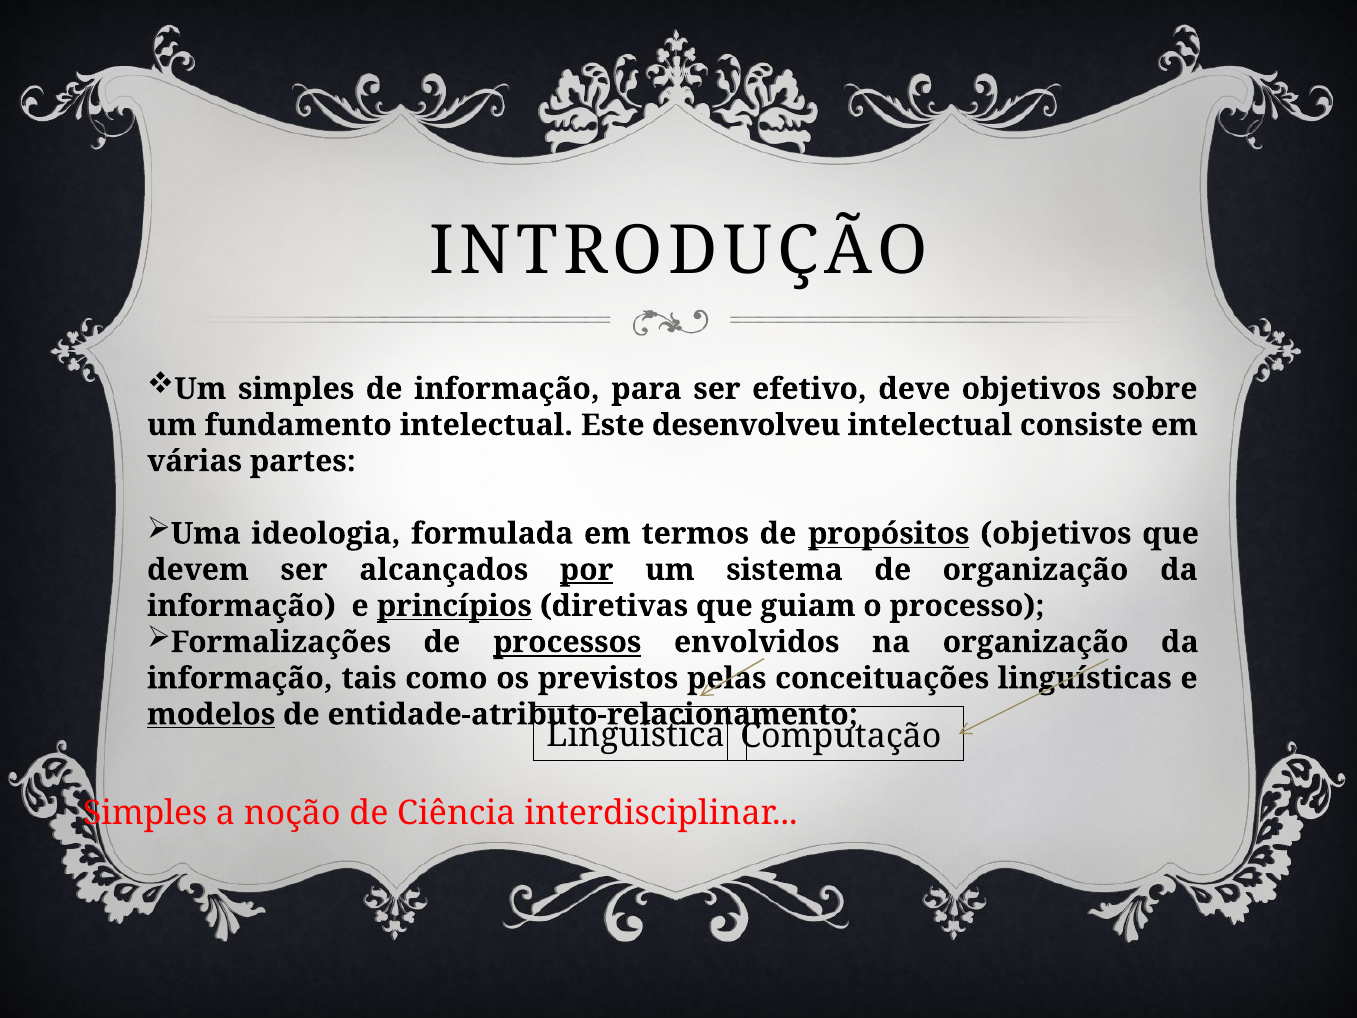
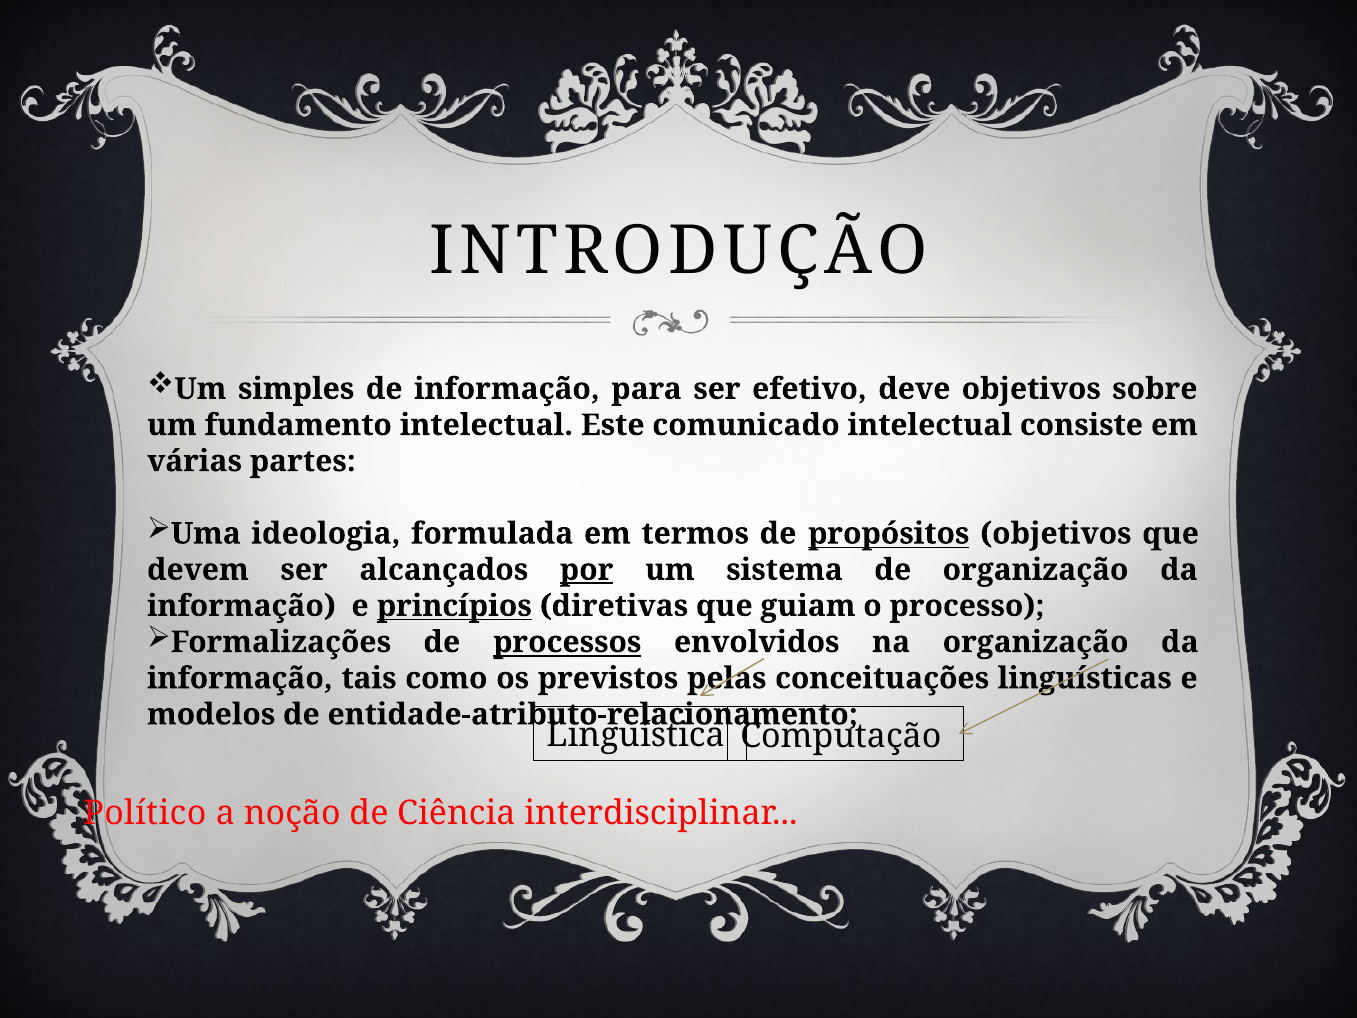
desenvolveu: desenvolveu -> comunicado (746, 425)
modelos underline: present -> none (211, 714)
Simples: Simples -> Político (145, 813)
